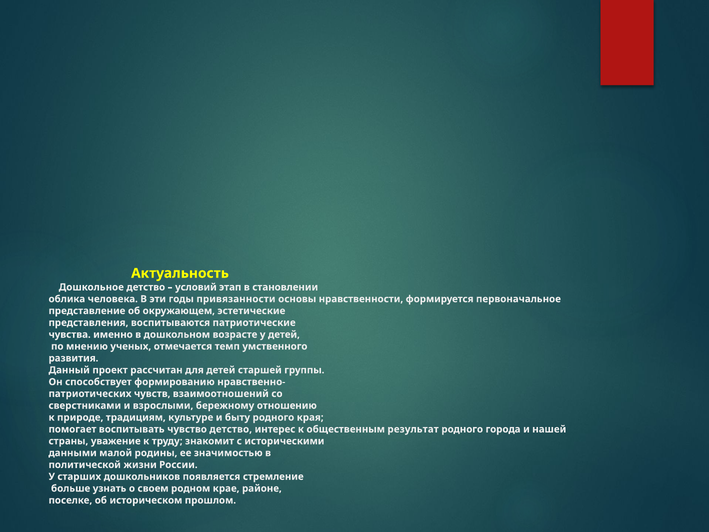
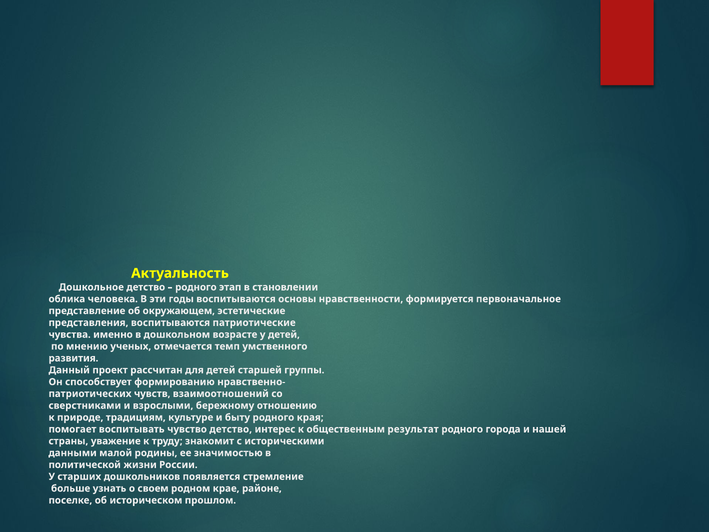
условий: условий -> родного (196, 287)
годы привязанности: привязанности -> воспитываются (236, 299)
